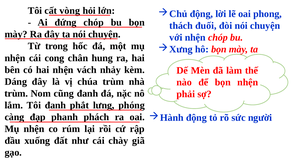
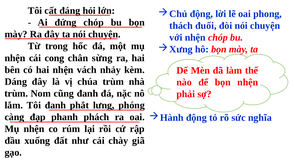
vòng: vòng -> đáng (70, 11)
hung: hung -> sừng (102, 58)
người: người -> nghĩa (260, 117)
